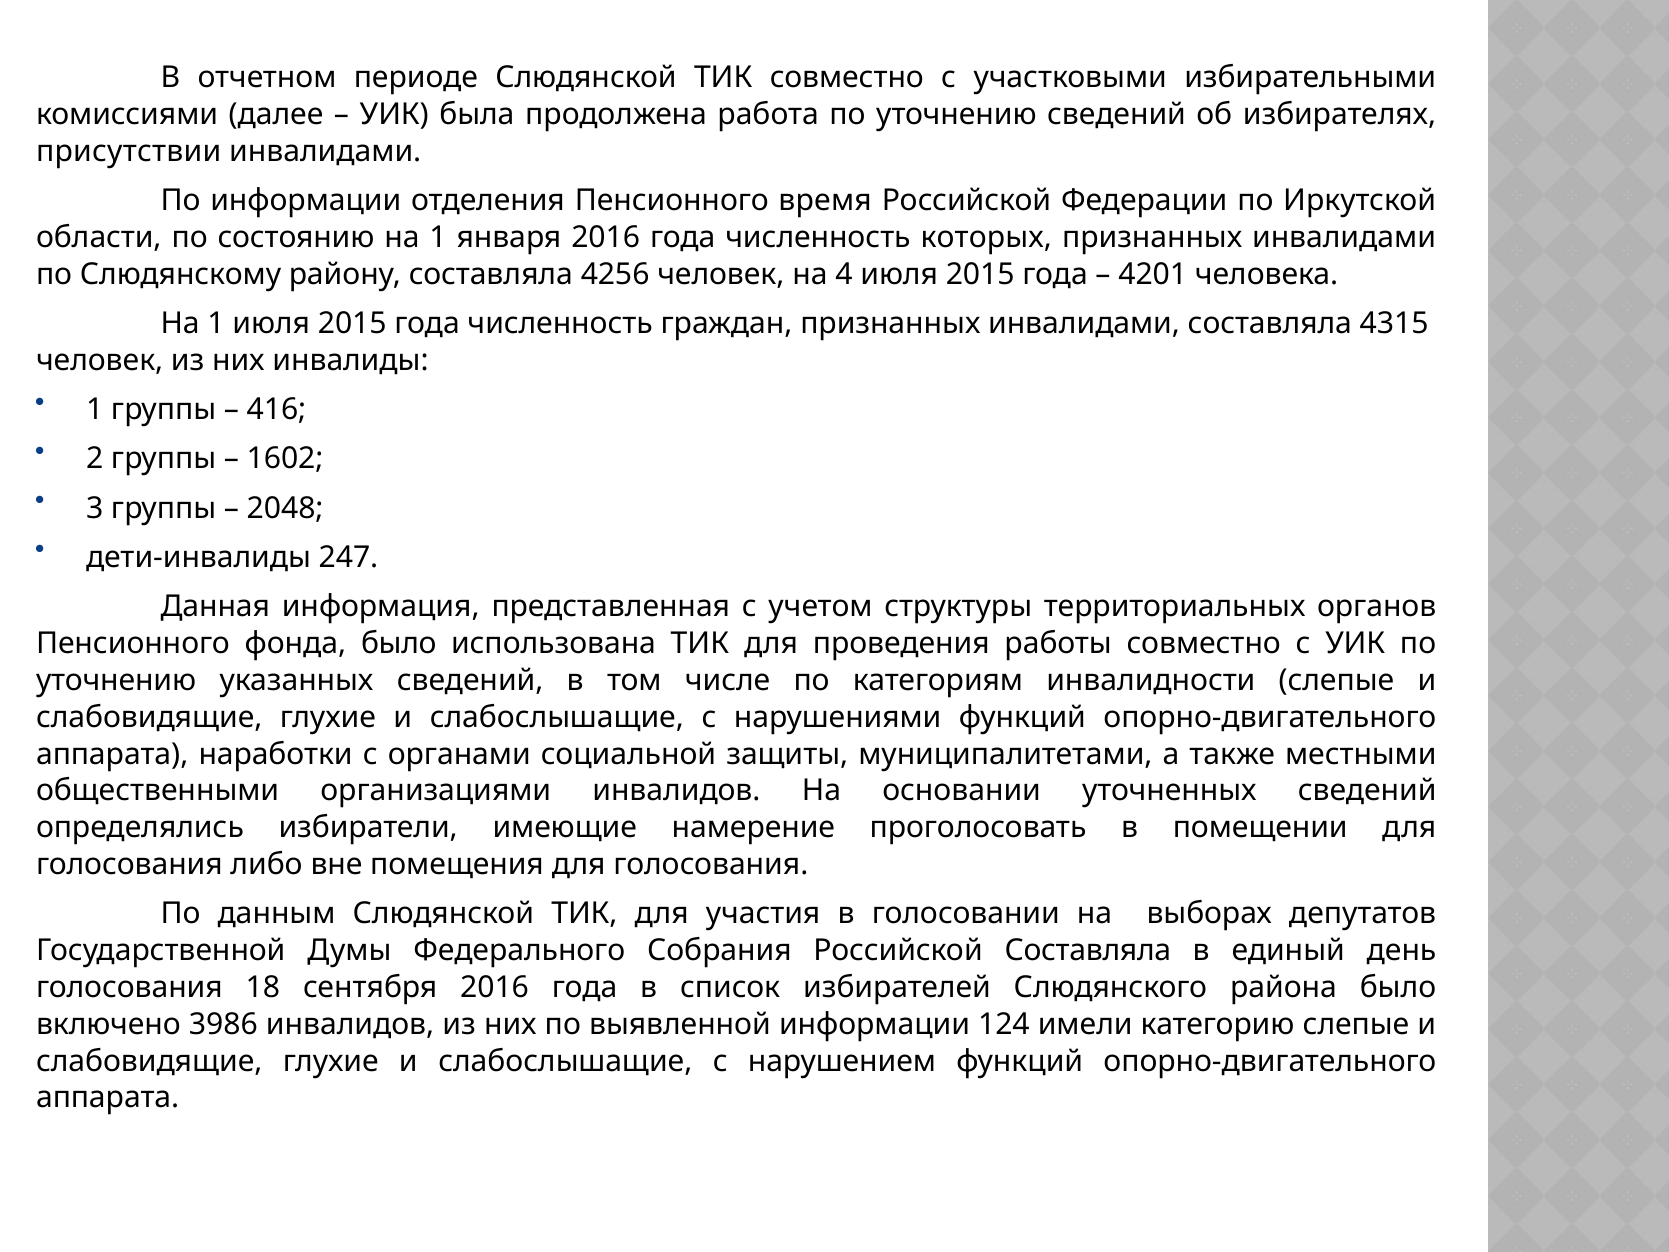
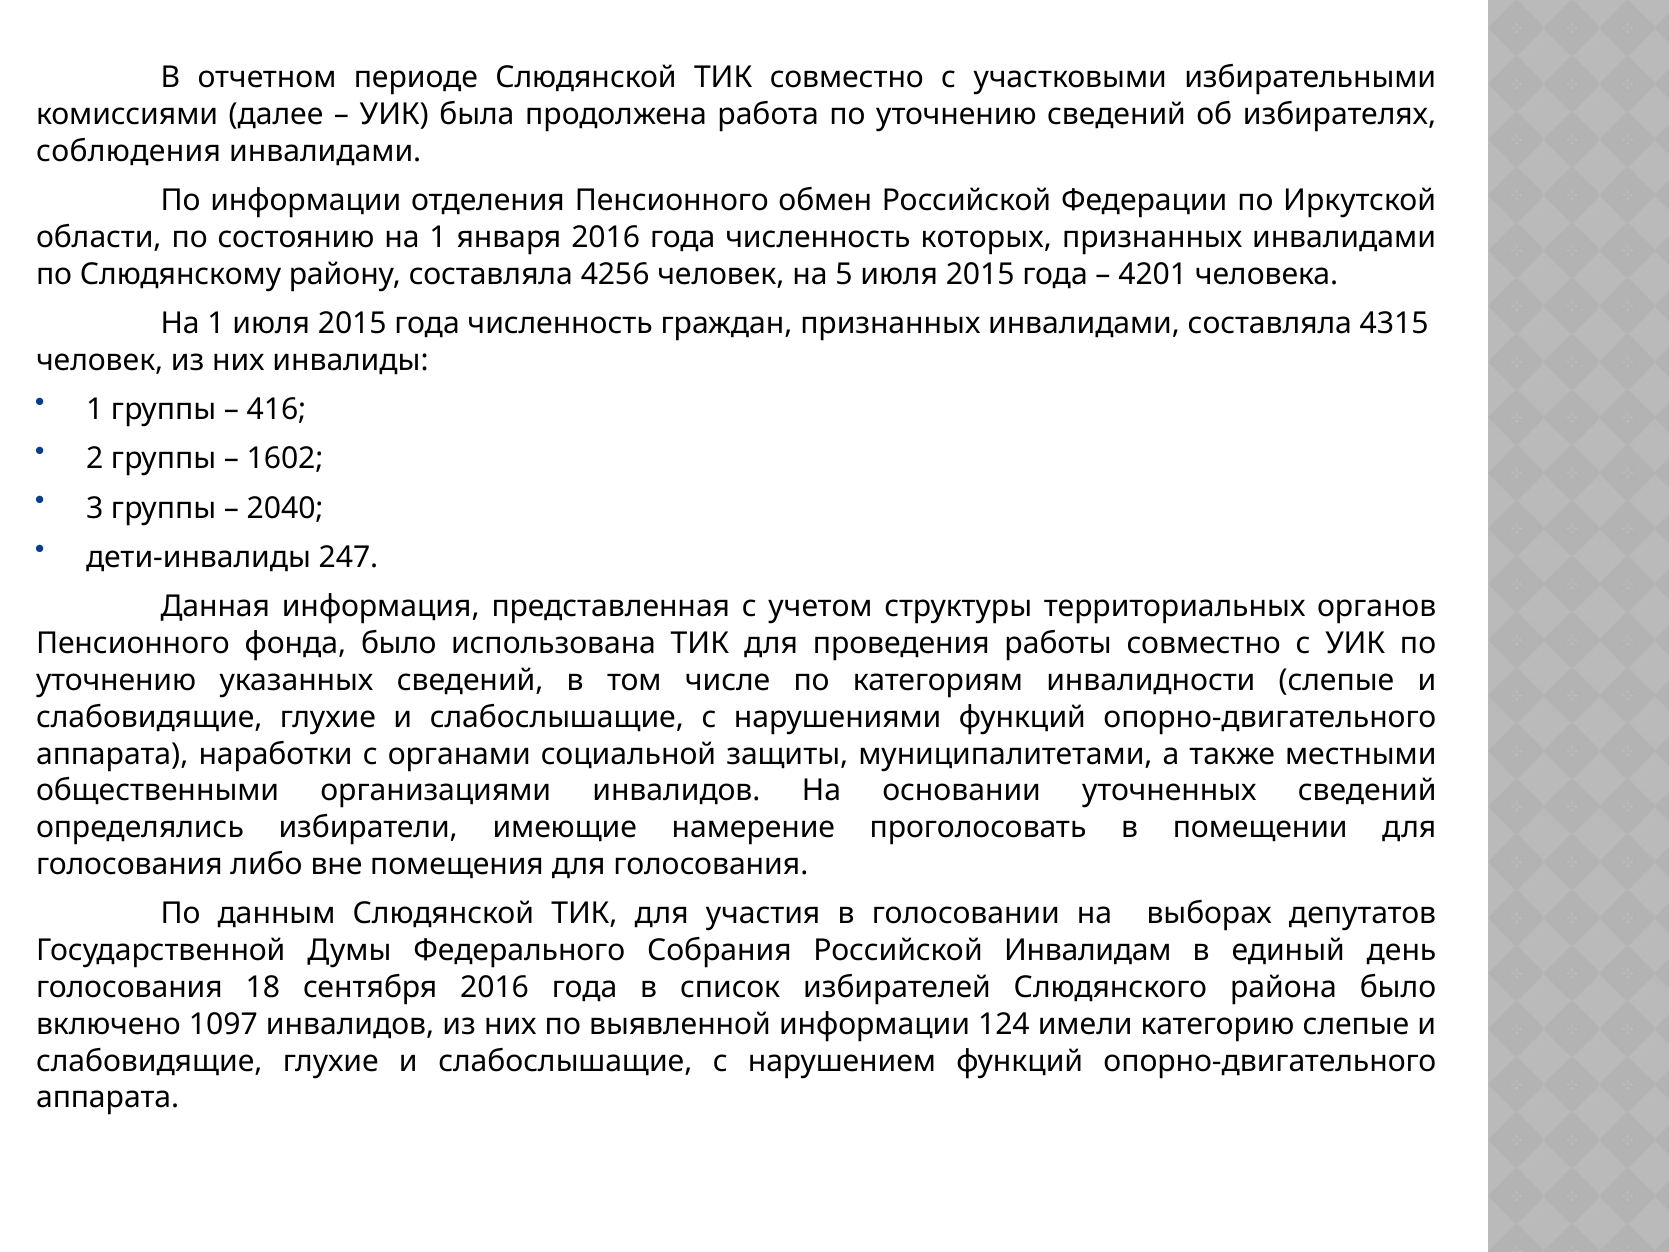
присутствии: присутствии -> соблюдения (129, 151)
время: время -> обмен (825, 201)
4: 4 -> 5 (844, 274)
2048: 2048 -> 2040 (285, 508)
Российской Составляла: Составляла -> Инвалидам (1088, 950)
3986: 3986 -> 1097 (223, 1024)
